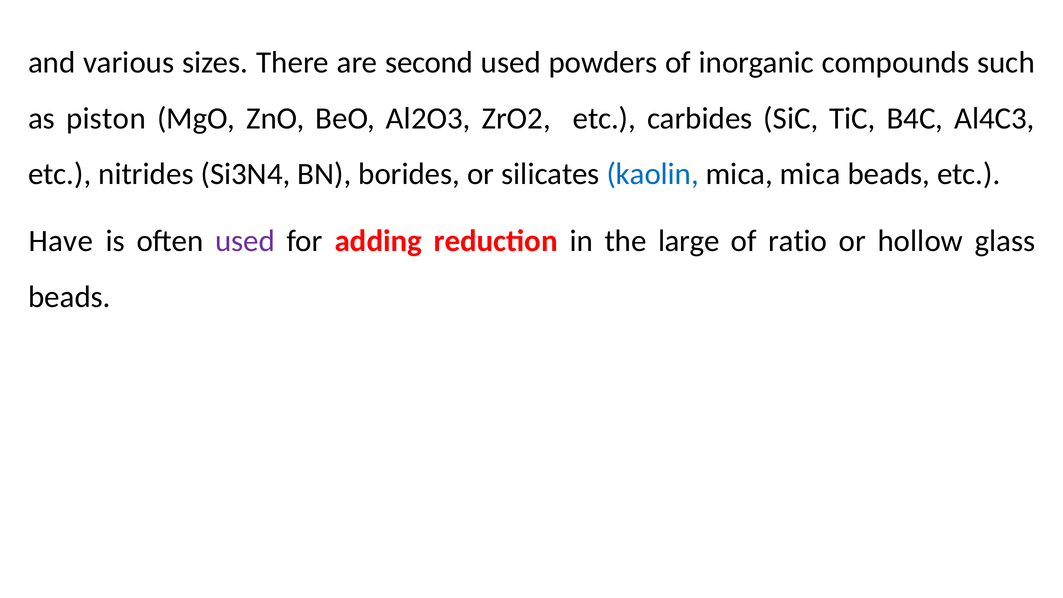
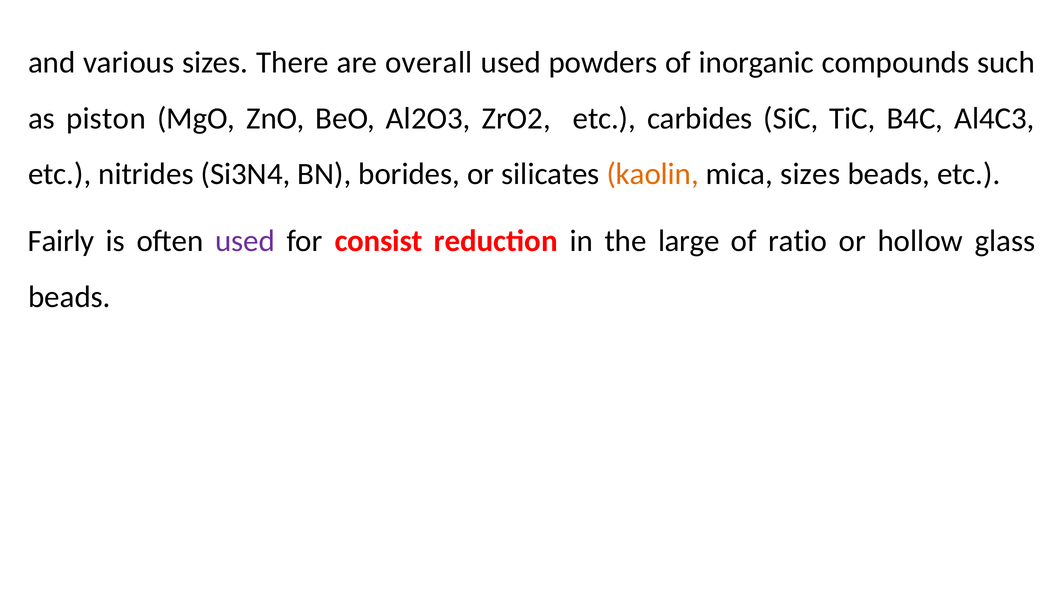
second: second -> overall (429, 62)
kaolin colour: blue -> orange (653, 174)
mica mica: mica -> sizes (810, 174)
Have: Have -> Fairly (61, 241)
adding: adding -> consist (378, 241)
